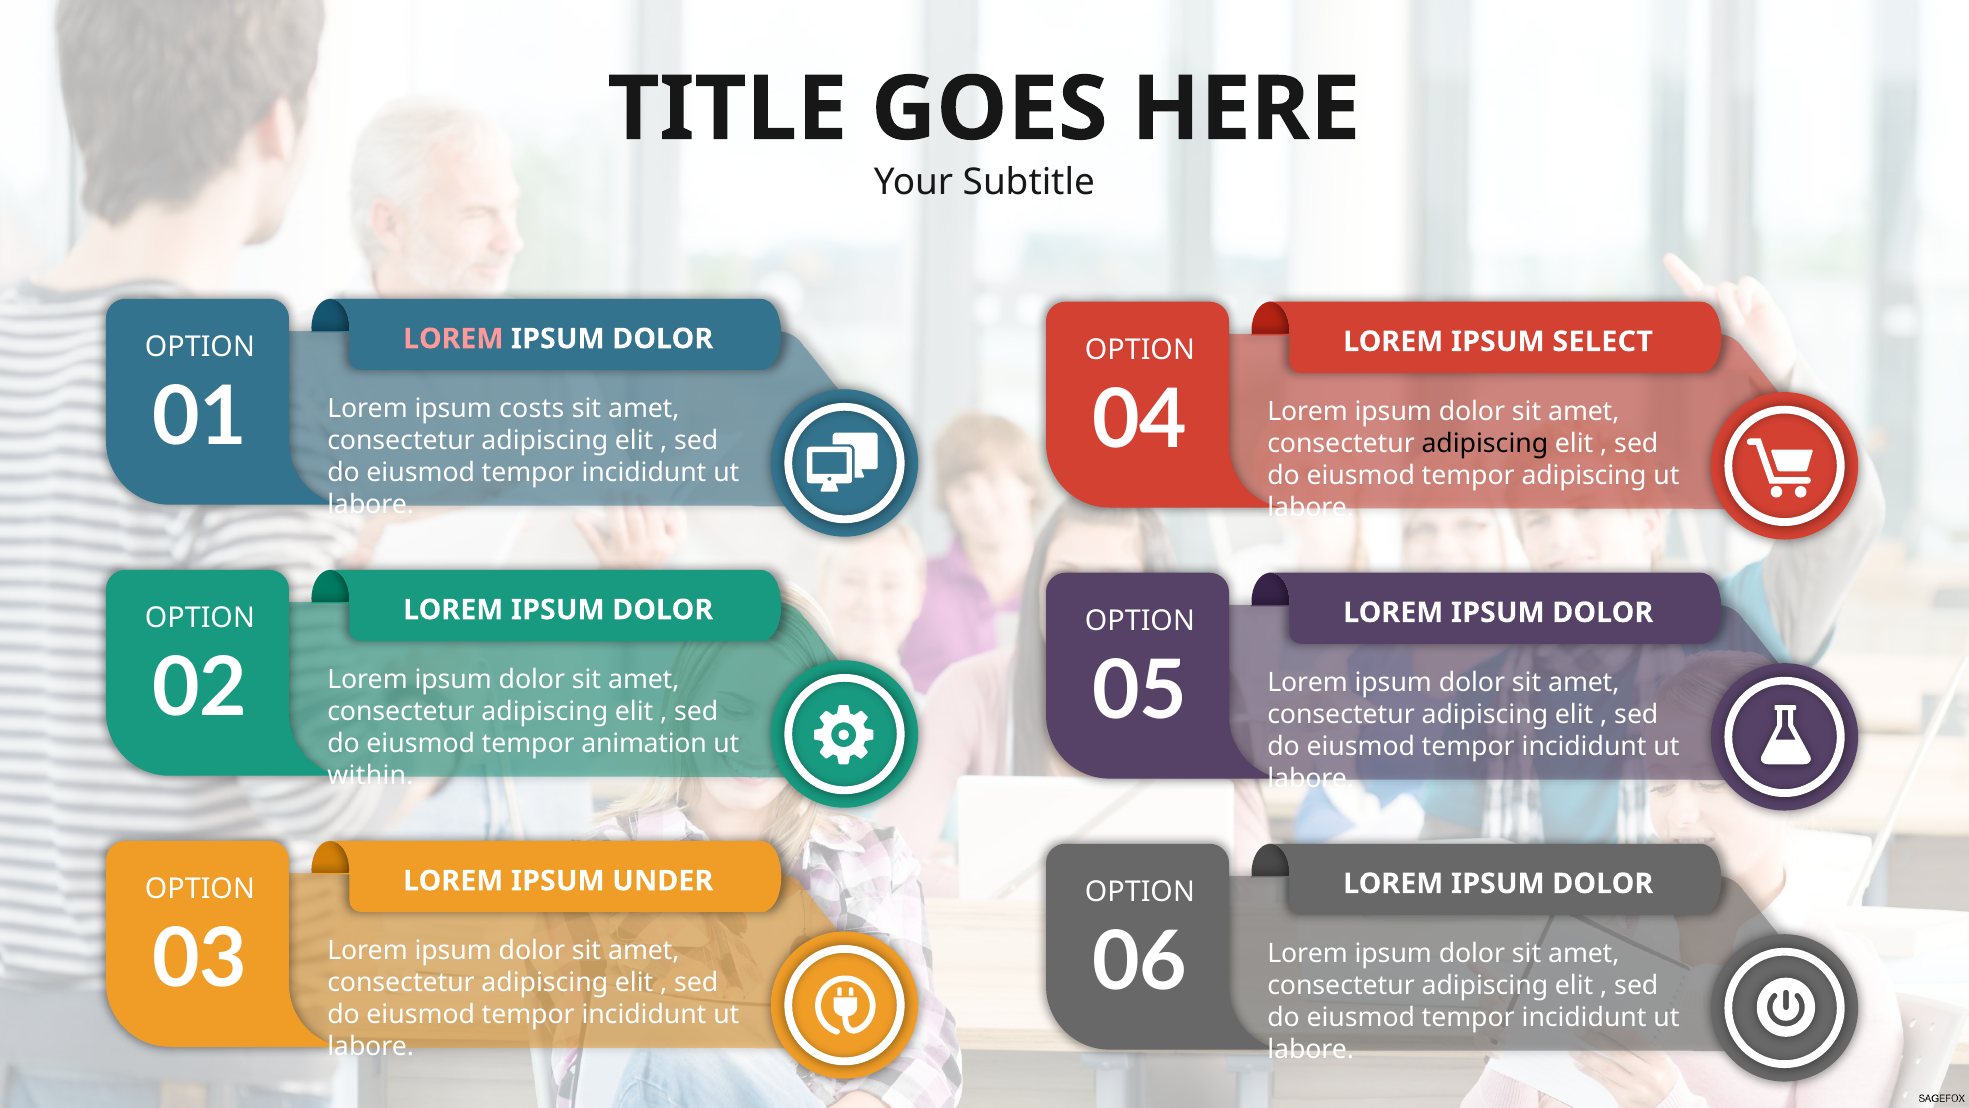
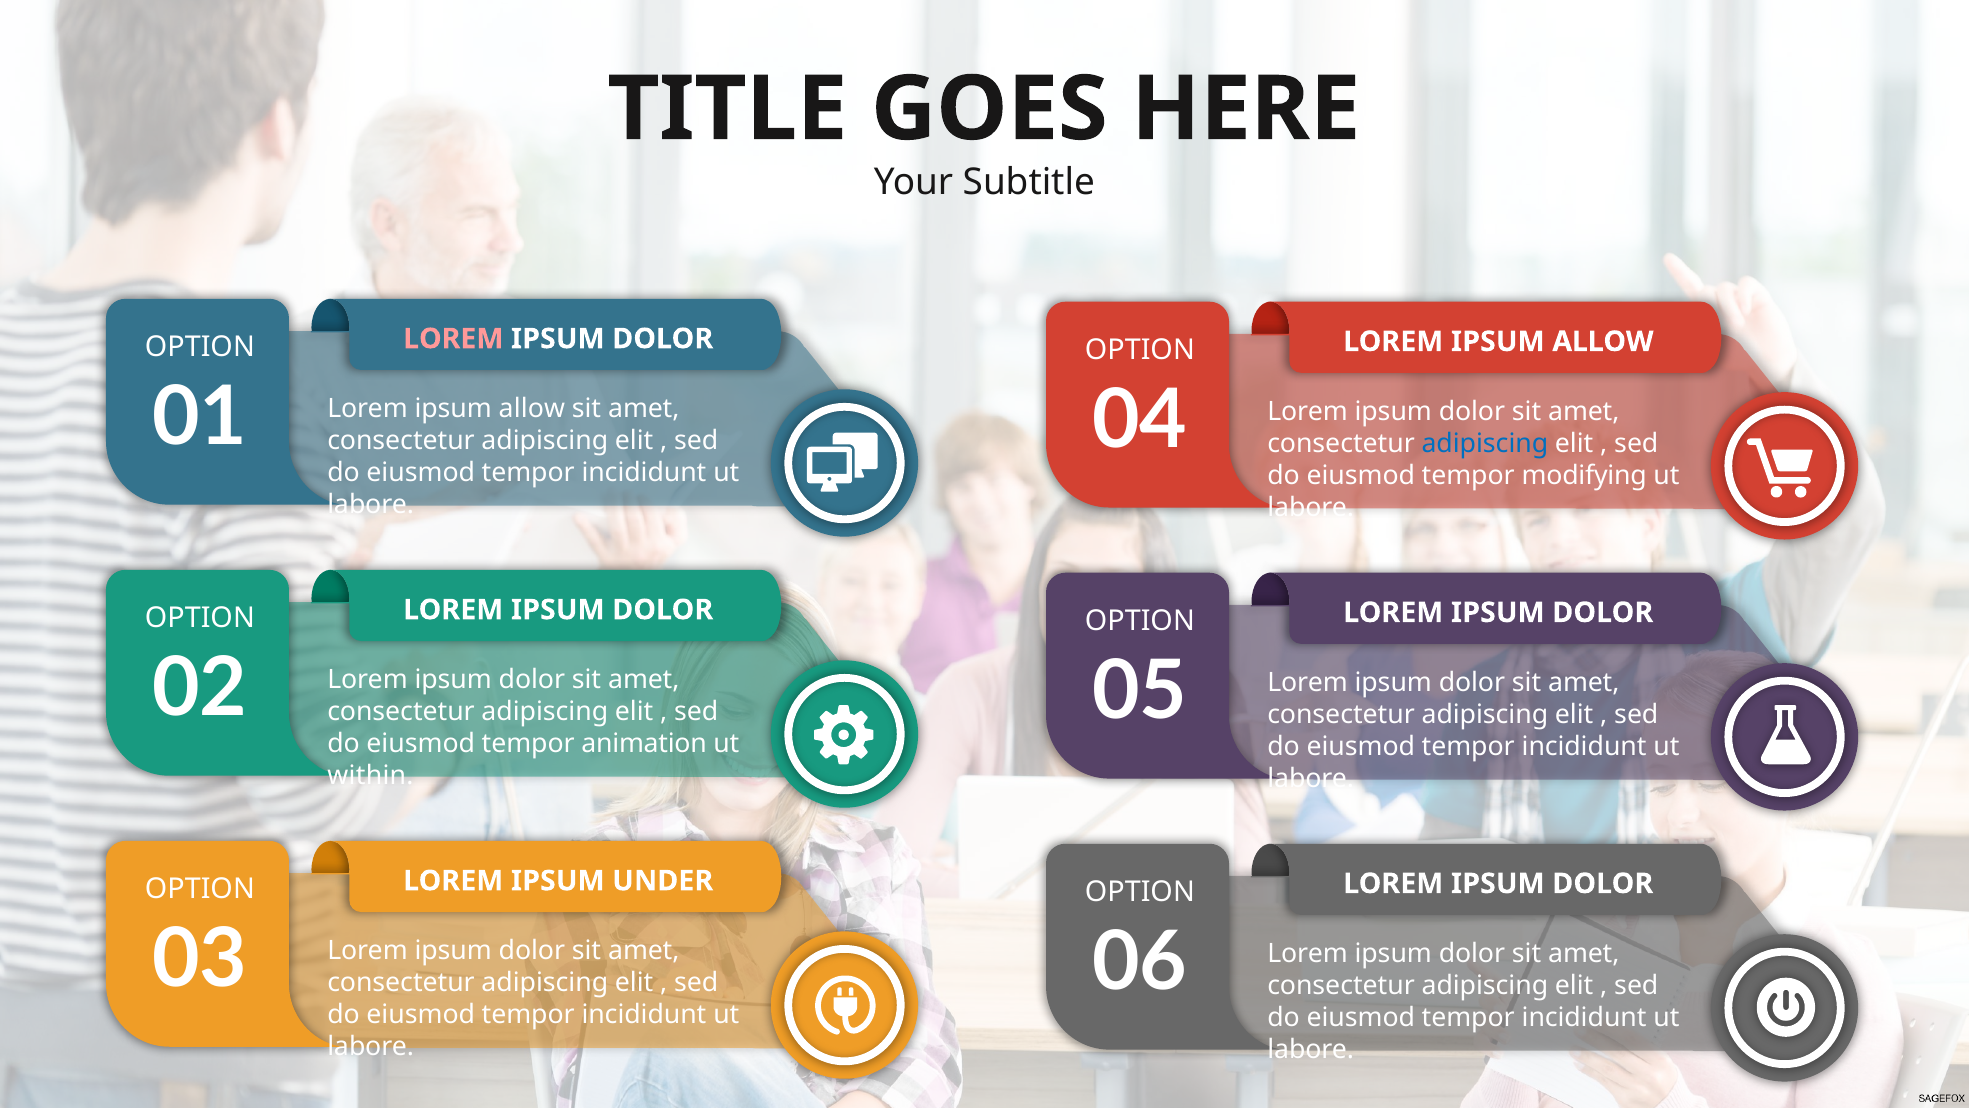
SELECT: SELECT -> ALLOW (1603, 341)
01 Lorem ipsum costs: costs -> allow (532, 408)
adipiscing colour: black -> blue (1485, 443)
tempor adipiscing: adipiscing -> modifying (1584, 475)
